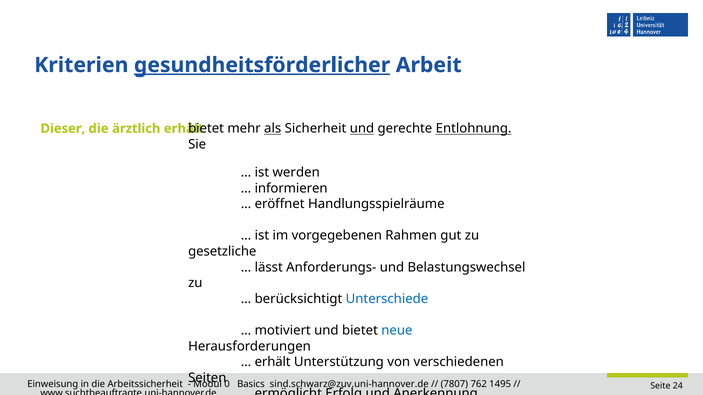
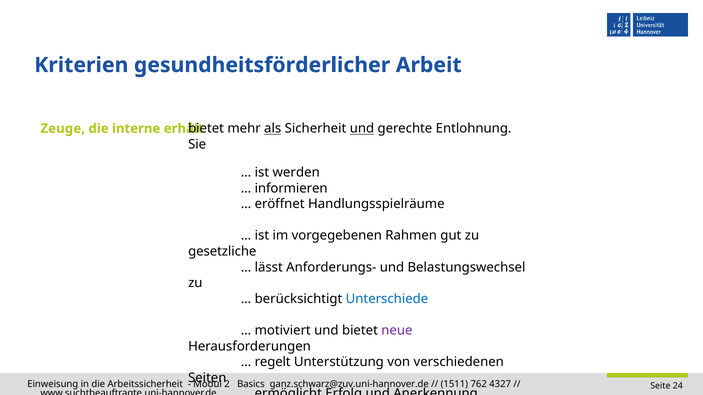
gesundheitsförderlicher underline: present -> none (262, 65)
Entlohnung underline: present -> none (474, 129)
Dieser: Dieser -> Zeuge (63, 129)
ärztlich: ärztlich -> interne (136, 129)
neue colour: blue -> purple (397, 331)
erhält: erhält -> regelt (273, 362)
0: 0 -> 2 (227, 385)
sind.schwarz@zuv.uni-hannover.de: sind.schwarz@zuv.uni-hannover.de -> ganz.schwarz@zuv.uni-hannover.de (349, 385)
7807: 7807 -> 1511 (454, 385)
1495: 1495 -> 4327 (500, 385)
